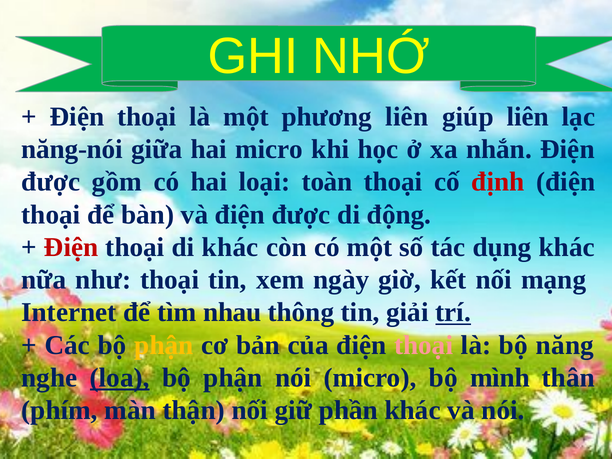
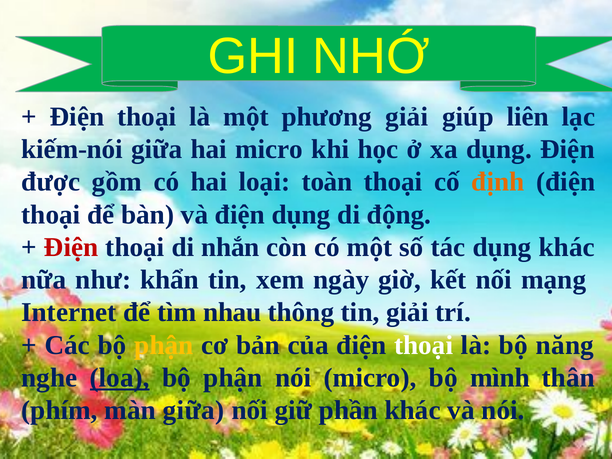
phương liên: liên -> giải (407, 117)
năng-nói: năng-nói -> kiếm-nói (72, 149)
xa nhắn: nhắn -> dụng (499, 149)
định colour: red -> orange (498, 182)
và điện được: được -> dụng (301, 215)
di khác: khác -> nhắn (230, 247)
như thoại: thoại -> khẩn (170, 280)
trí underline: present -> none (453, 312)
thoại colour: pink -> white (424, 345)
màn thận: thận -> giữa (194, 410)
